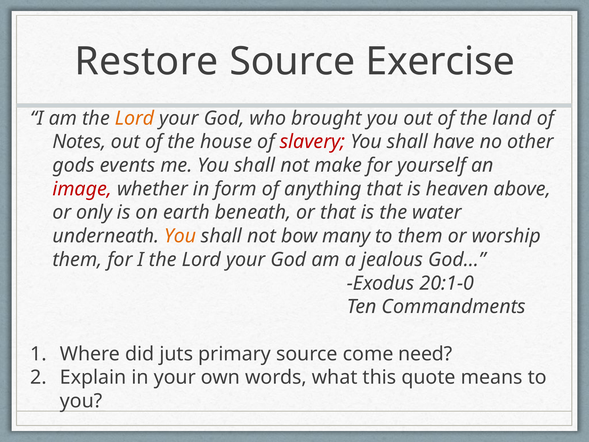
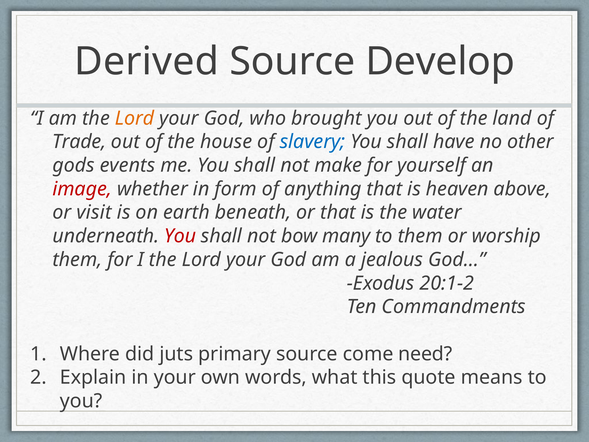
Restore: Restore -> Derived (147, 62)
Exercise: Exercise -> Develop (440, 62)
Notes: Notes -> Trade (79, 142)
slavery colour: red -> blue (313, 142)
only: only -> visit (94, 212)
You colour: orange -> red (180, 236)
20:1-0: 20:1-0 -> 20:1-2 (447, 283)
